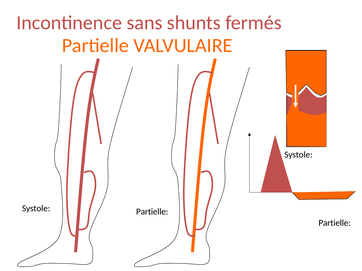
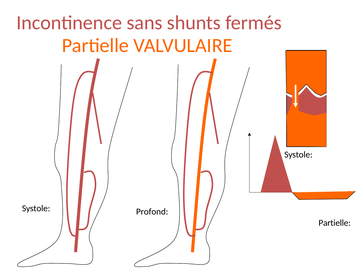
Partielle: Partielle -> Profond (152, 212)
